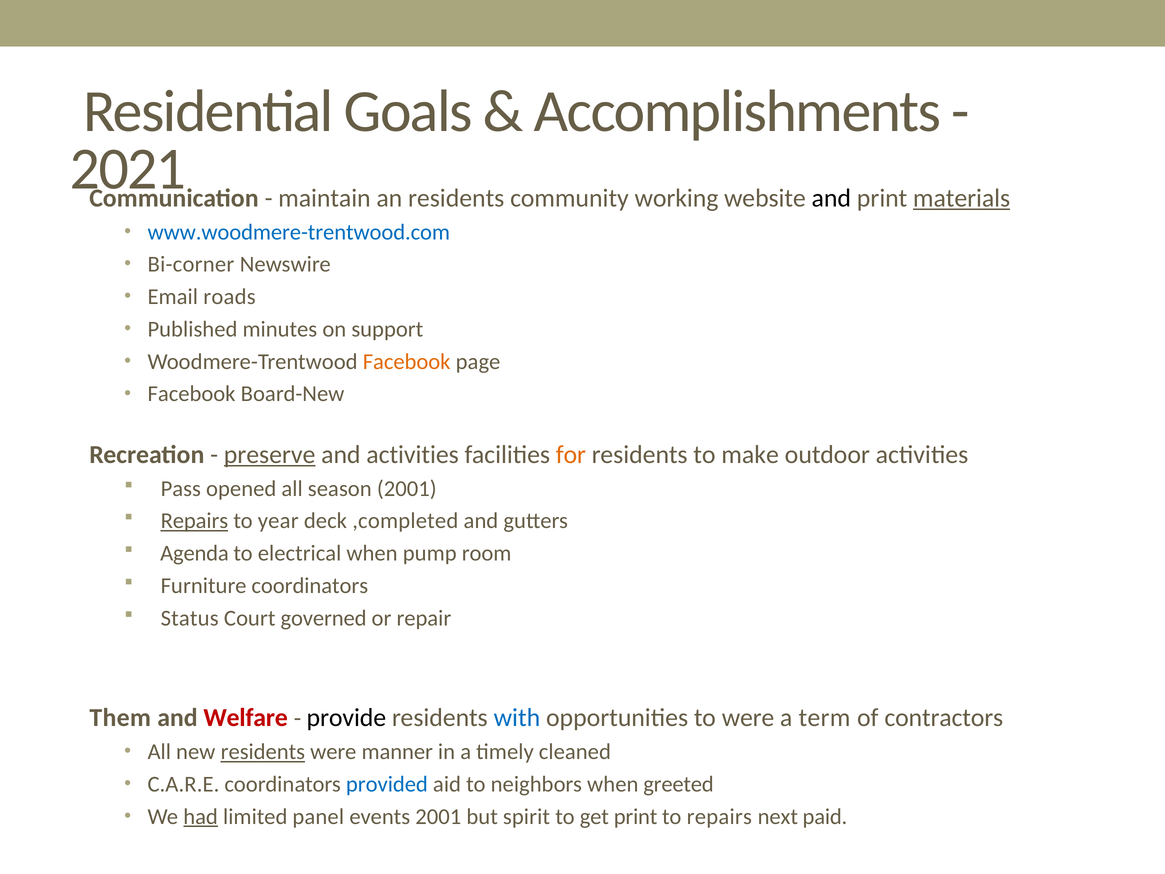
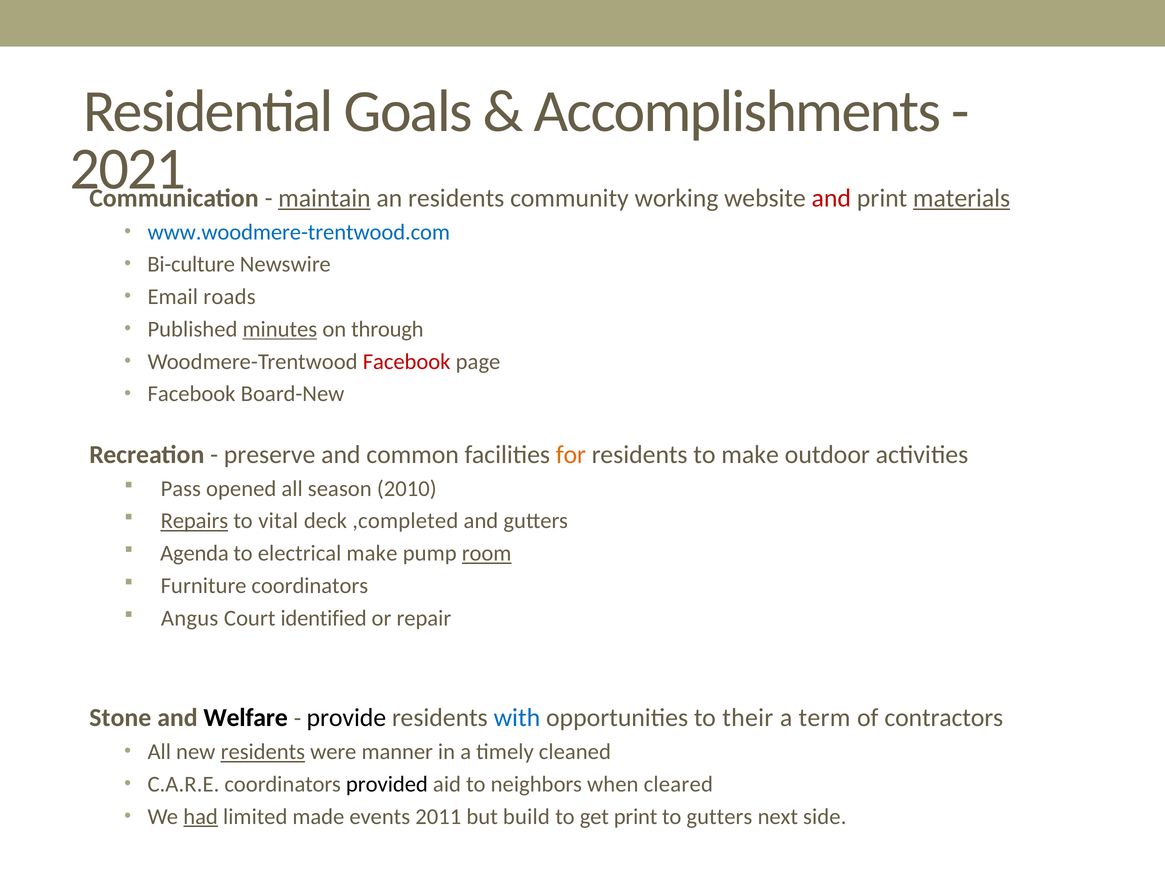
maintain underline: none -> present (324, 198)
and colour: black -> red (831, 198)
Bi-corner: Bi-corner -> Bi-culture (191, 264)
minutes underline: none -> present (280, 329)
support: support -> through (387, 329)
Facebook colour: orange -> red (407, 362)
preserve underline: present -> none (270, 454)
and activities: activities -> common (413, 454)
season 2001: 2001 -> 2010 (407, 488)
year: year -> vital (278, 521)
electrical when: when -> make (372, 553)
room underline: none -> present (487, 553)
Status: Status -> Angus (190, 618)
governed: governed -> identified (324, 618)
Them: Them -> Stone (120, 718)
Welfare colour: red -> black (246, 718)
to were: were -> their (748, 718)
provided colour: blue -> black (387, 784)
greeted: greeted -> cleared (678, 784)
panel: panel -> made (318, 816)
events 2001: 2001 -> 2011 (438, 816)
spirit: spirit -> build (526, 816)
to repairs: repairs -> gutters (719, 816)
paid: paid -> side (825, 816)
